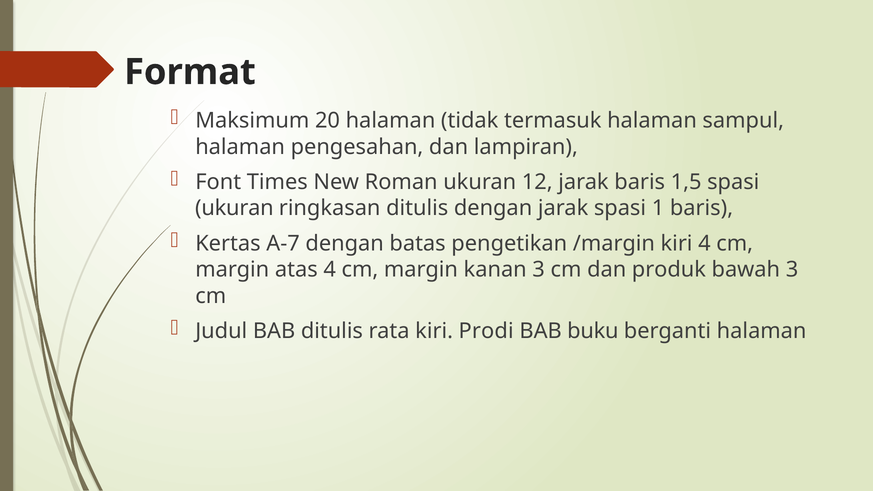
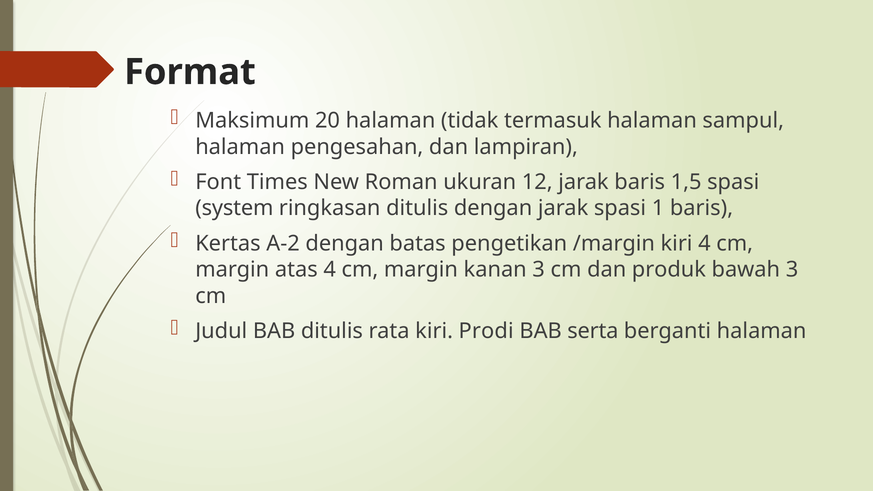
ukuran: ukuran -> system (234, 208)
A-7: A-7 -> A-2 (283, 244)
buku: buku -> serta (593, 331)
